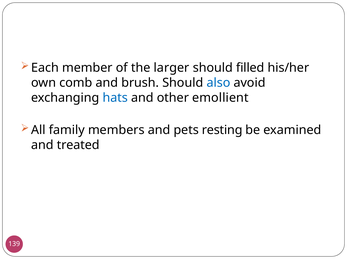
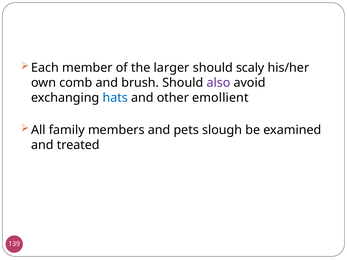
filled: filled -> scaly (250, 68)
also colour: blue -> purple (218, 83)
resting: resting -> slough (222, 130)
